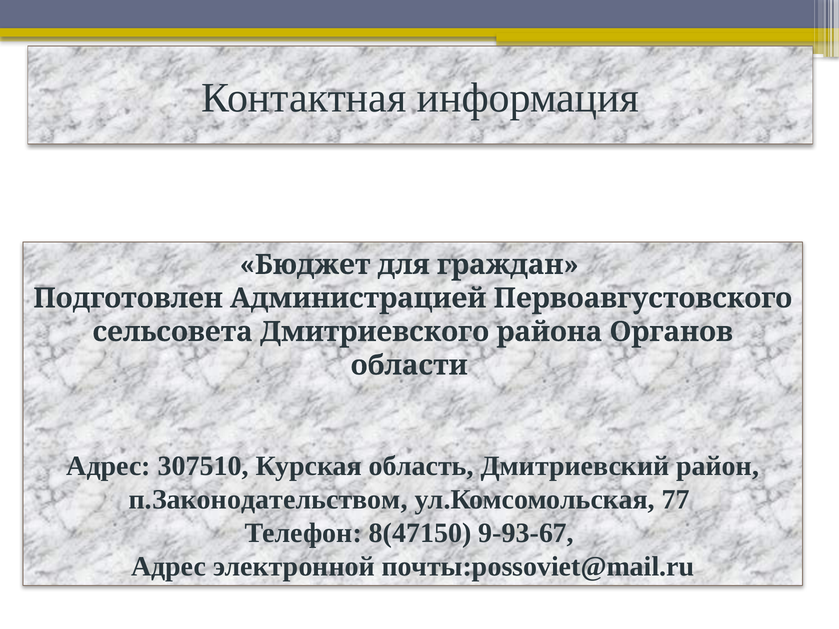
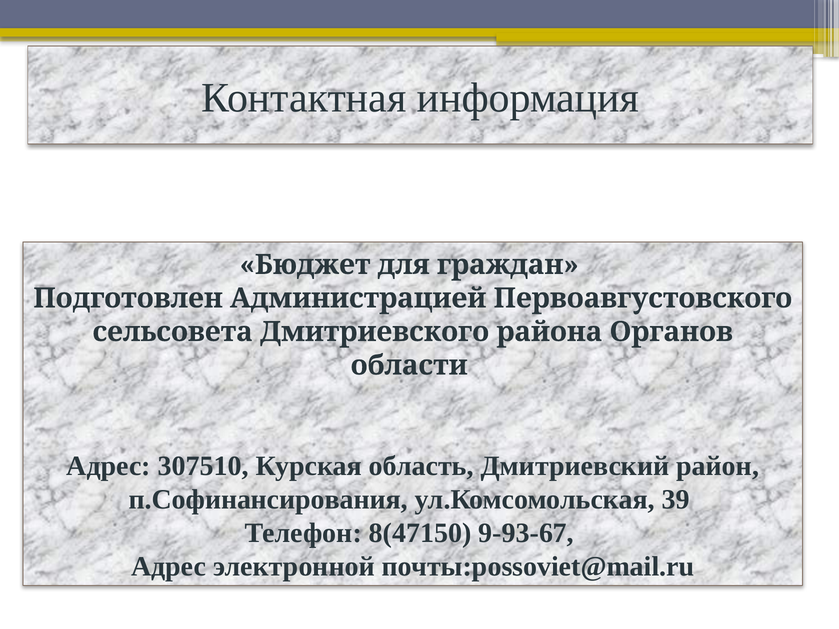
п.Законодательством: п.Законодательством -> п.Софинансирования (268, 500)
77: 77 -> 39 (676, 500)
